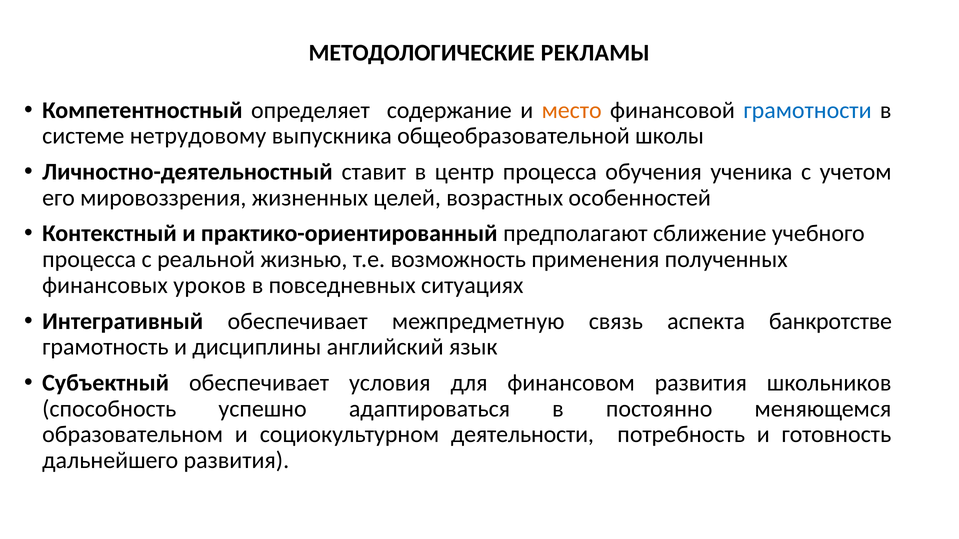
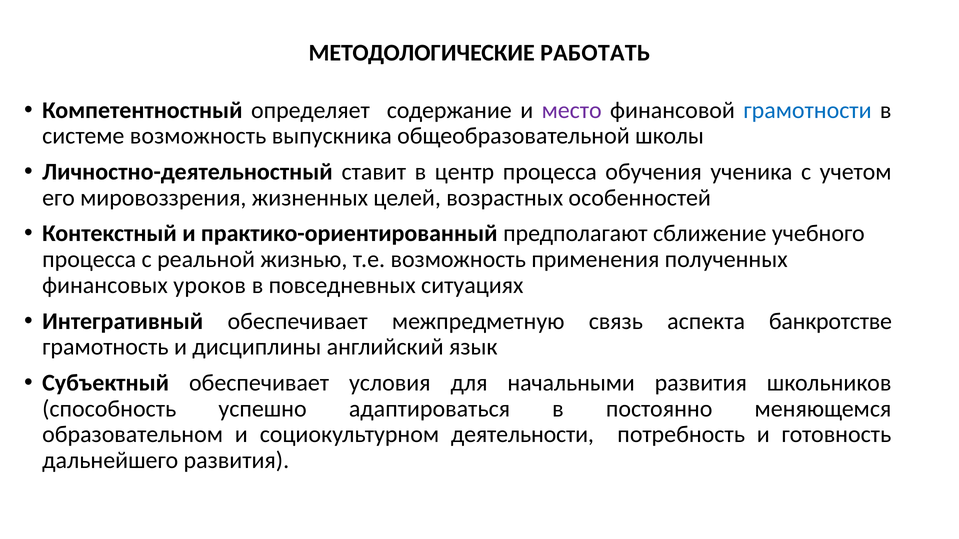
РЕКЛАМЫ: РЕКЛАМЫ -> РАБОТАТЬ (595, 53)
место colour: orange -> purple (572, 110)
системе нетрудовому: нетрудовому -> возможность (198, 136)
финансовом: финансовом -> начальными (571, 383)
